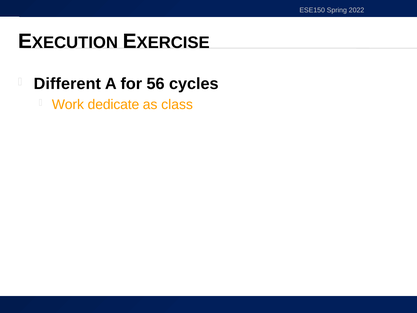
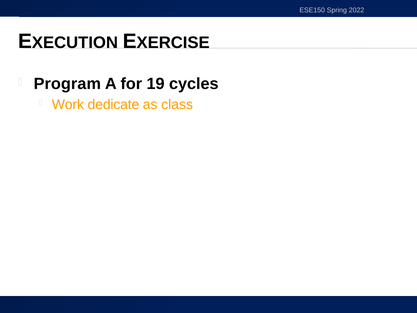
Different: Different -> Program (67, 84)
56: 56 -> 19 (156, 84)
